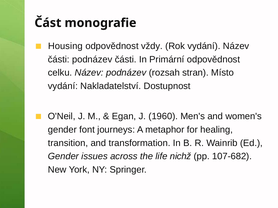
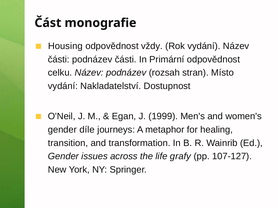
1960: 1960 -> 1999 (163, 117)
font: font -> díle (87, 130)
nichž: nichž -> grafy (180, 157)
107-682: 107-682 -> 107-127 (232, 157)
